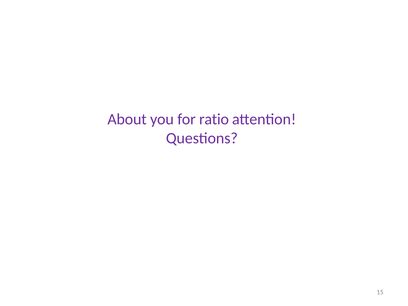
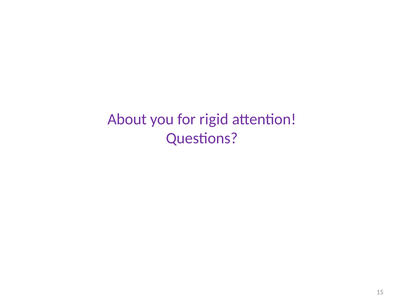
ratio: ratio -> rigid (214, 119)
